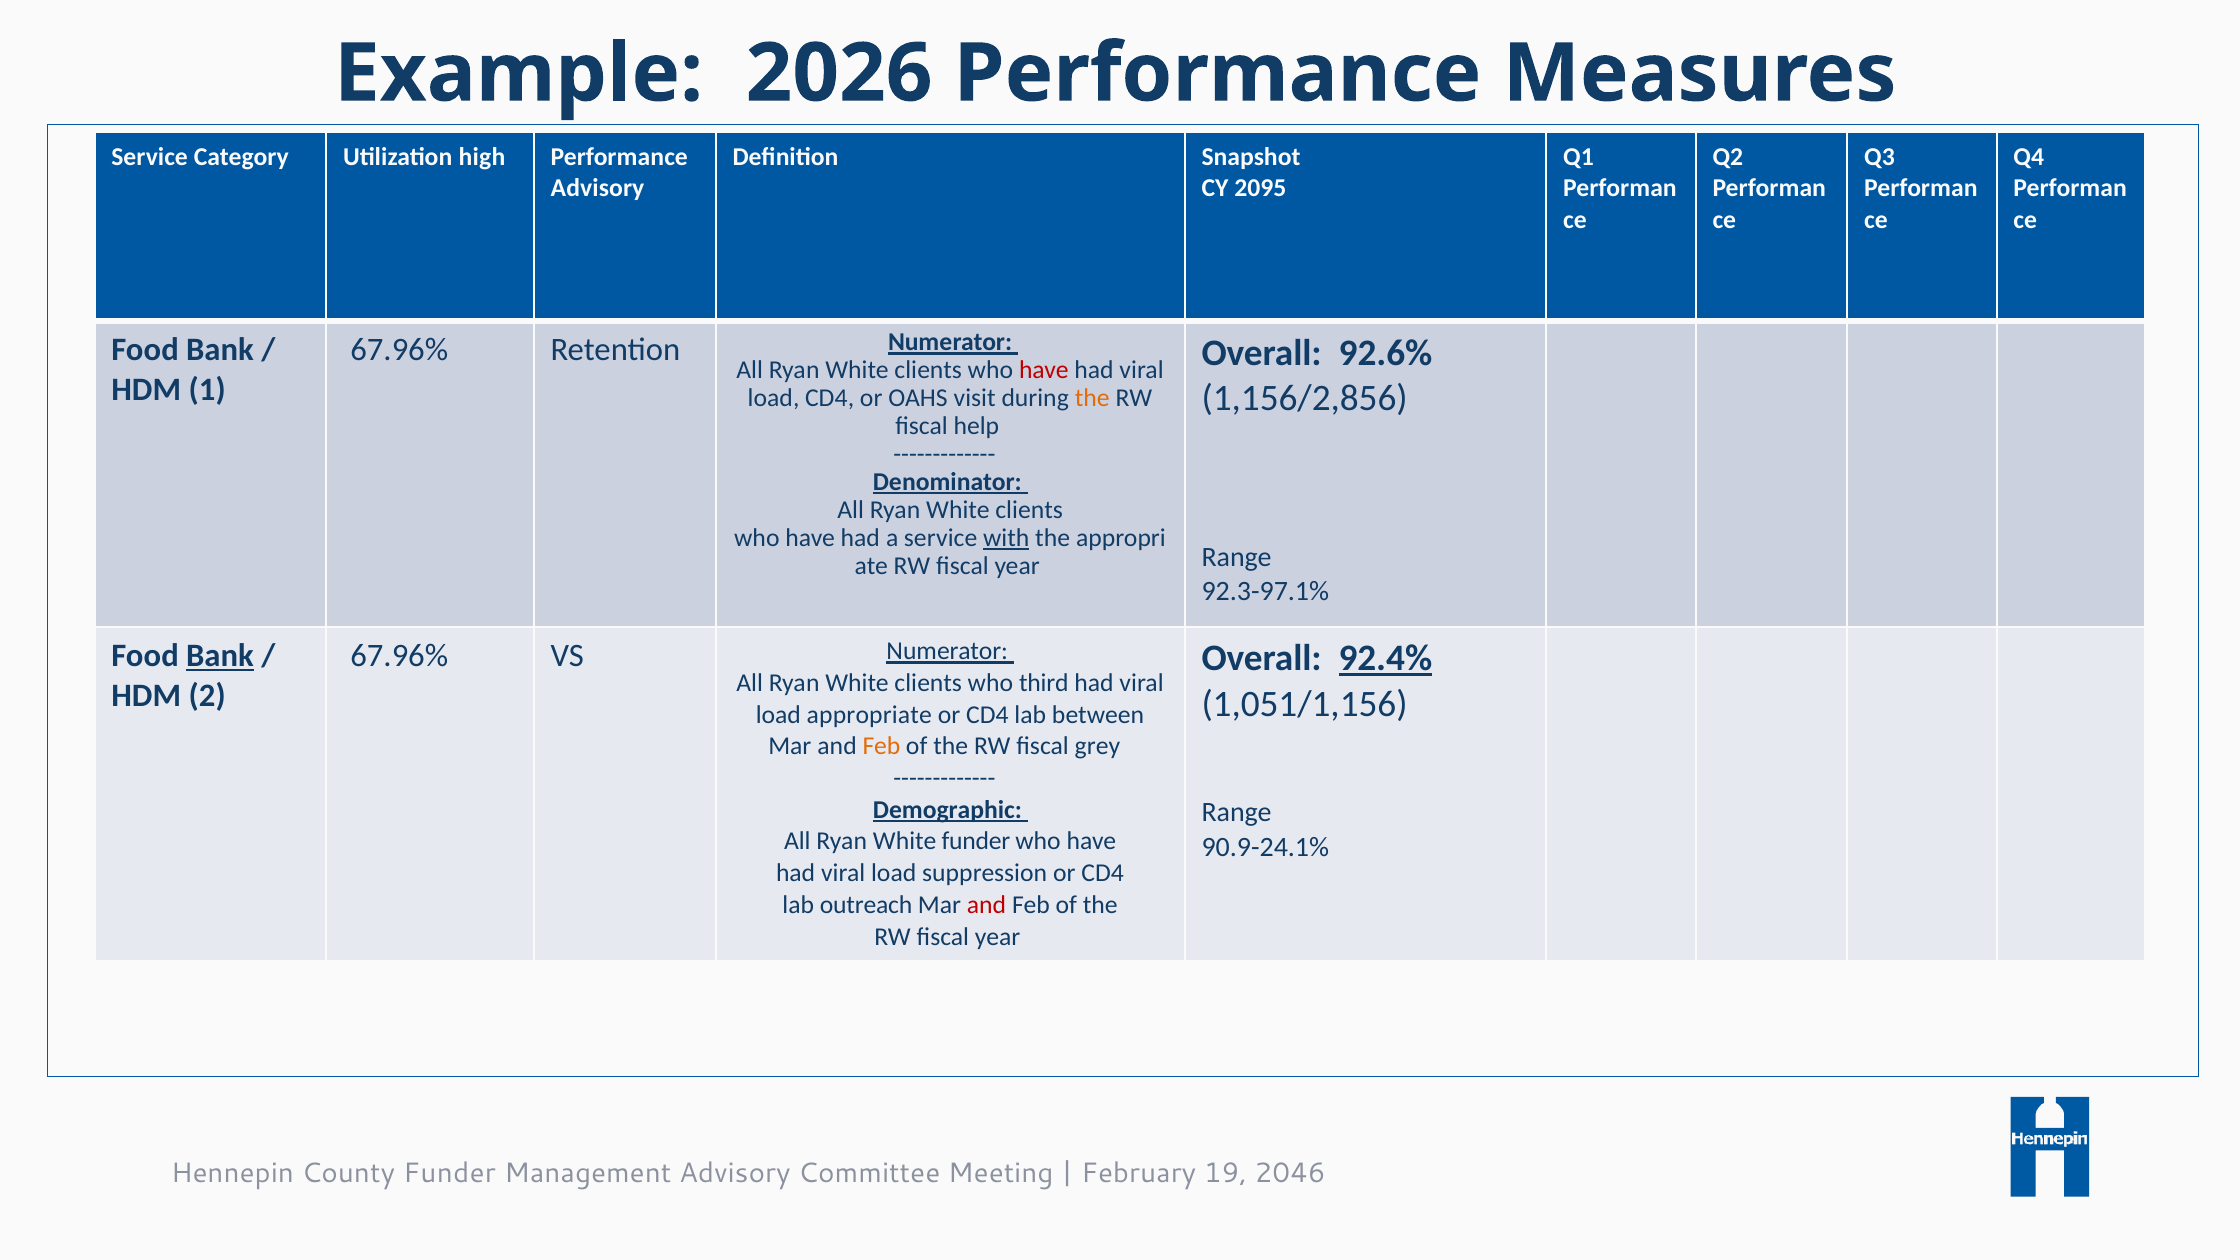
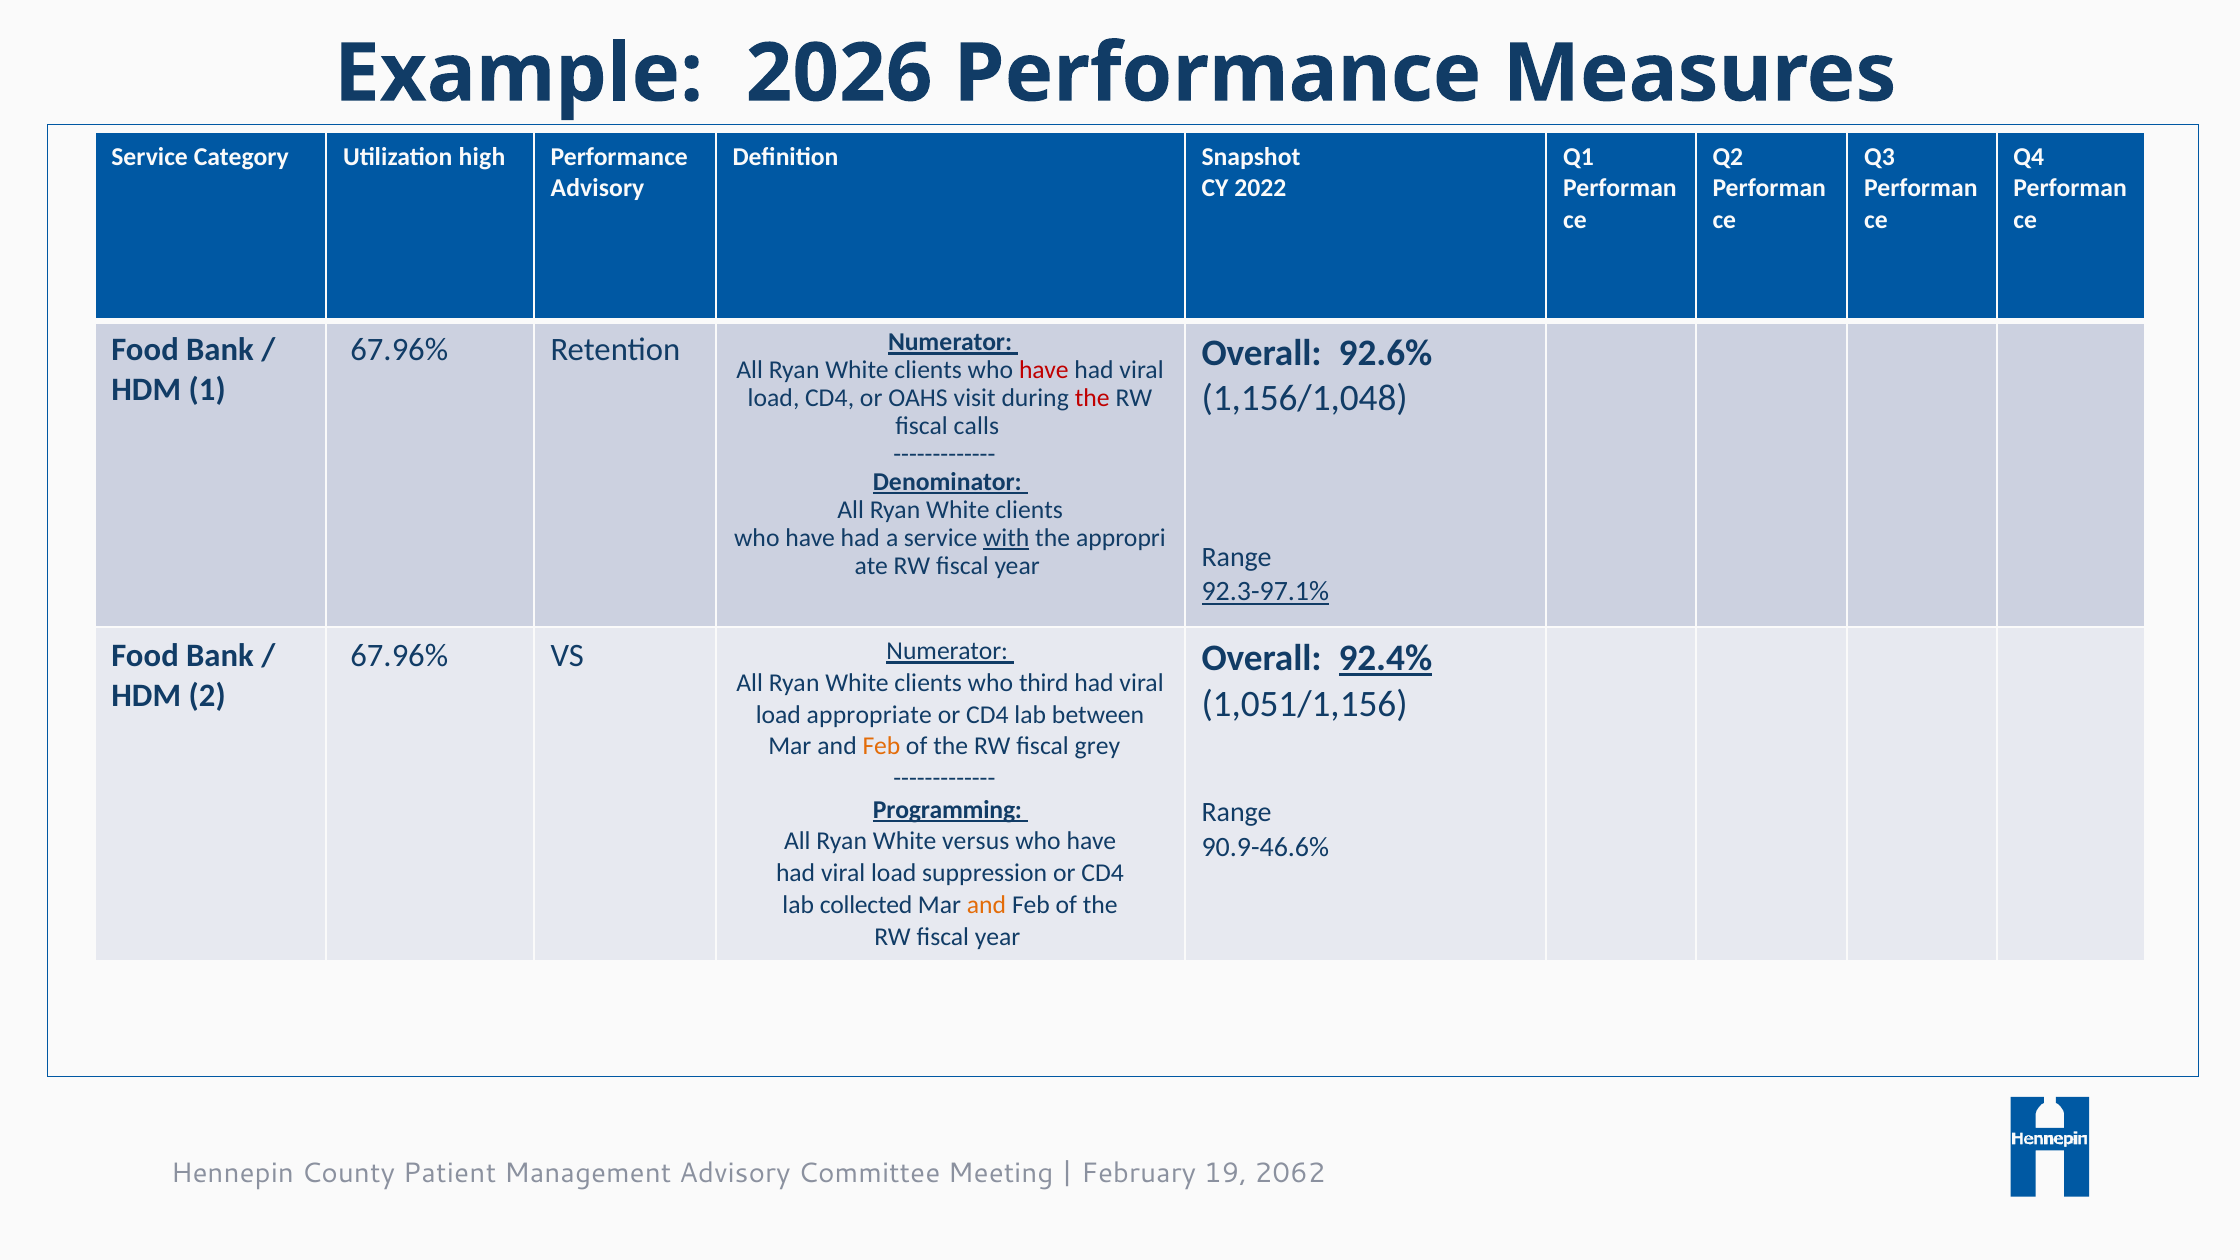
2095: 2095 -> 2022 (1260, 188)
1,156/2,856: 1,156/2,856 -> 1,156/1,048 (1305, 399)
the colour: orange -> red (1092, 398)
help: help -> calls (976, 426)
92.3-97.1% underline: none -> present (1265, 592)
Bank underline: present -> none (220, 656)
Demographic: Demographic -> Programming (947, 810)
White funder: funder -> versus (976, 842)
90.9-24.1%: 90.9-24.1% -> 90.9-46.6% (1265, 847)
outreach: outreach -> collected (866, 905)
and colour: red -> orange (986, 905)
County Funder: Funder -> Patient (450, 1173)
2046: 2046 -> 2062 (1290, 1173)
